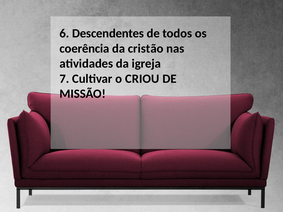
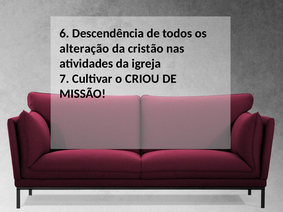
Descendentes: Descendentes -> Descendência (108, 33)
coerência: coerência -> alteração (84, 49)
